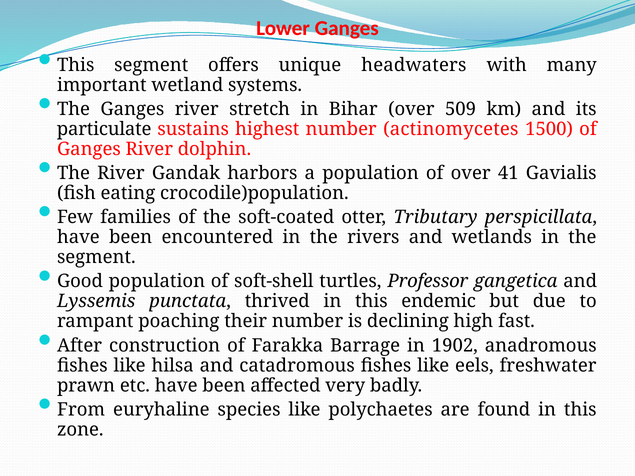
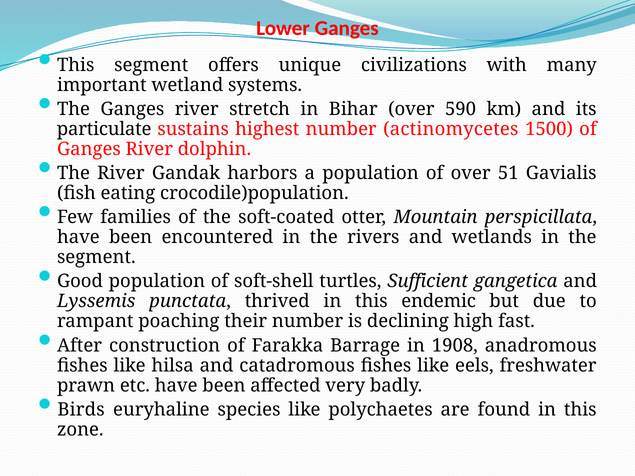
headwaters: headwaters -> civilizations (414, 65)
509: 509 -> 590 (461, 109)
41: 41 -> 51 (508, 173)
Tributary: Tributary -> Mountain (436, 217)
Professor: Professor -> Sufficient (428, 282)
1902: 1902 -> 1908 (455, 346)
From: From -> Birds (81, 410)
